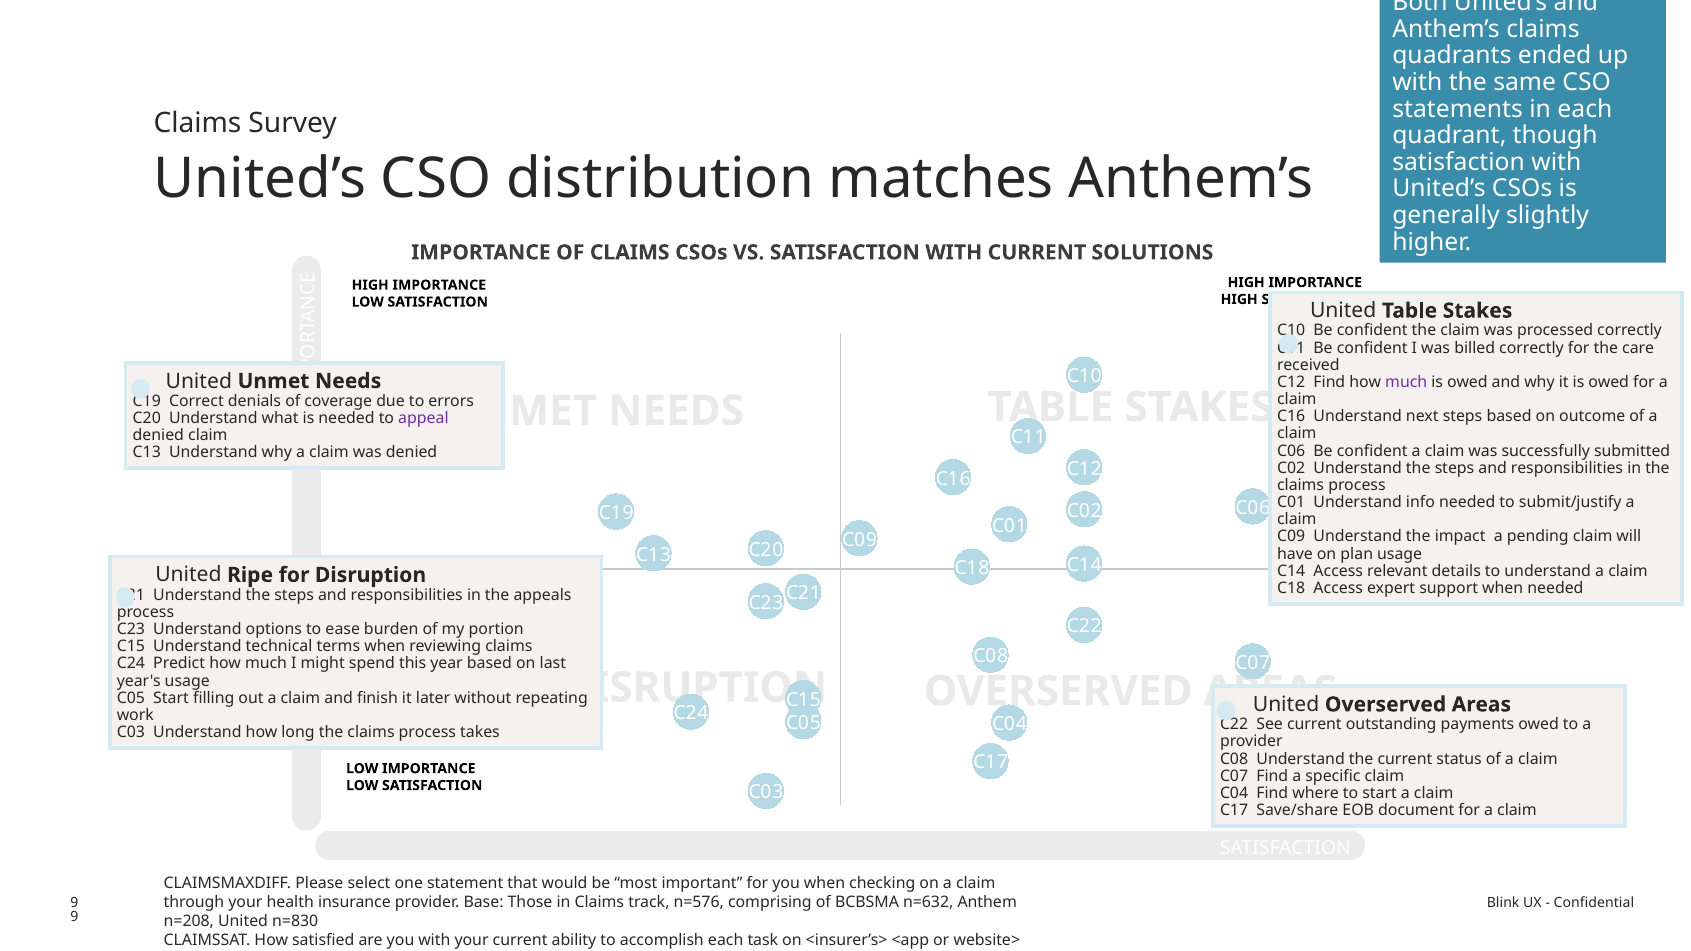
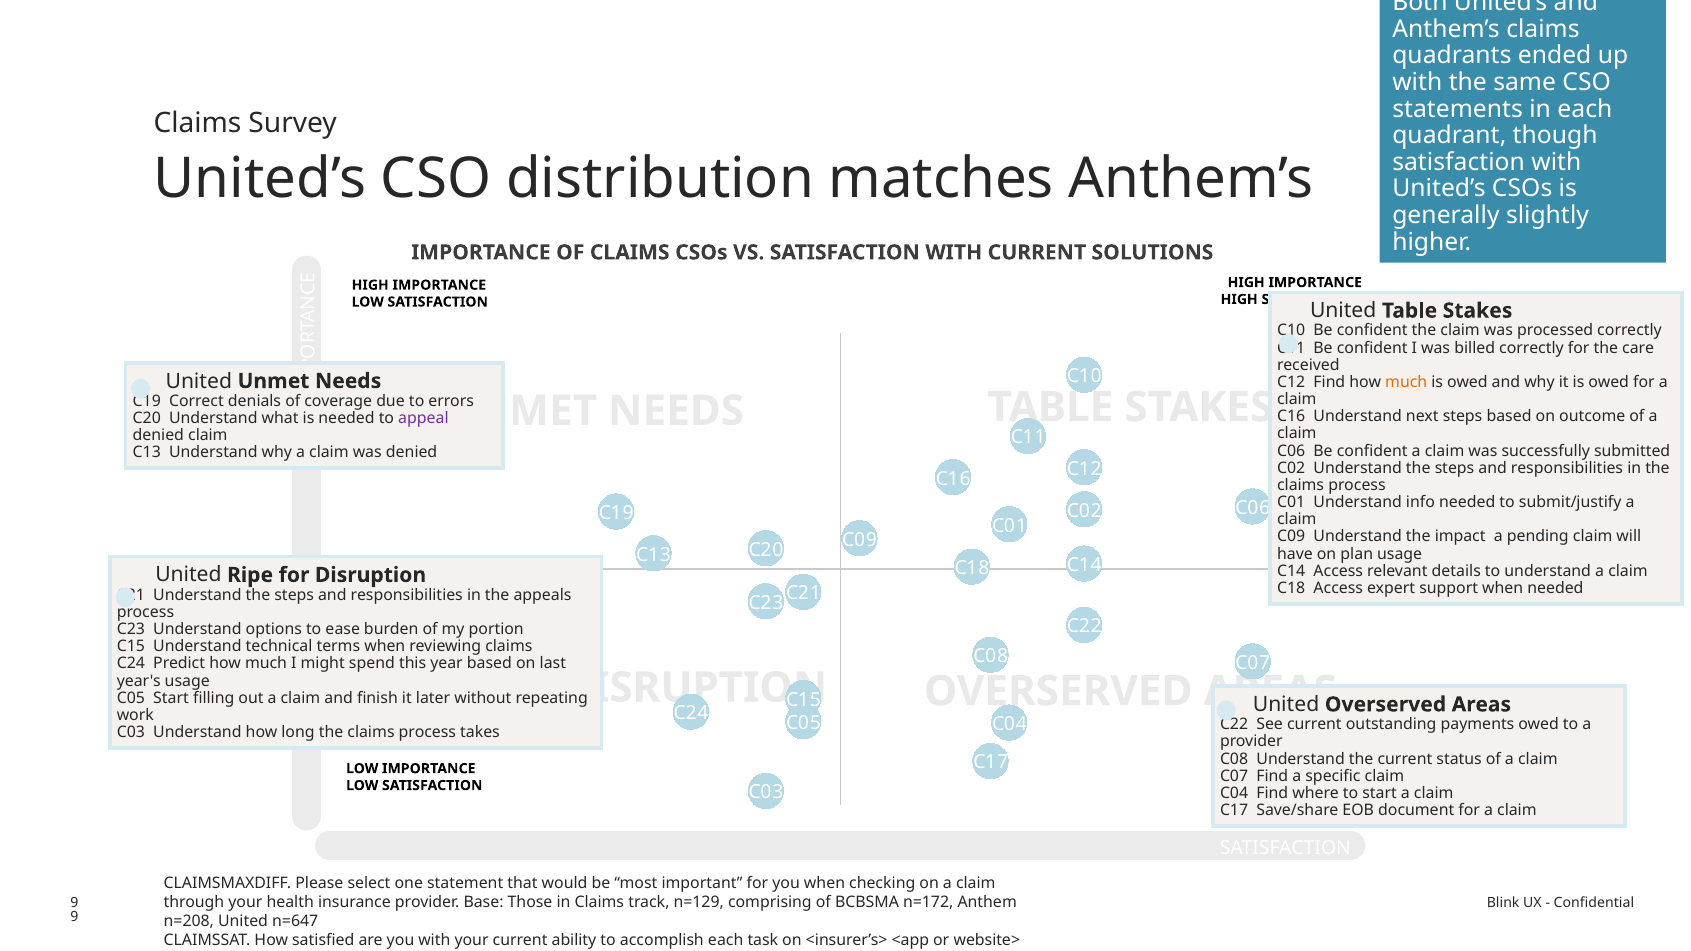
much colour: purple -> orange (1406, 382)
n=576: n=576 -> n=129 (699, 902)
n=632: n=632 -> n=172 (928, 902)
n=830: n=830 -> n=647 (295, 921)
